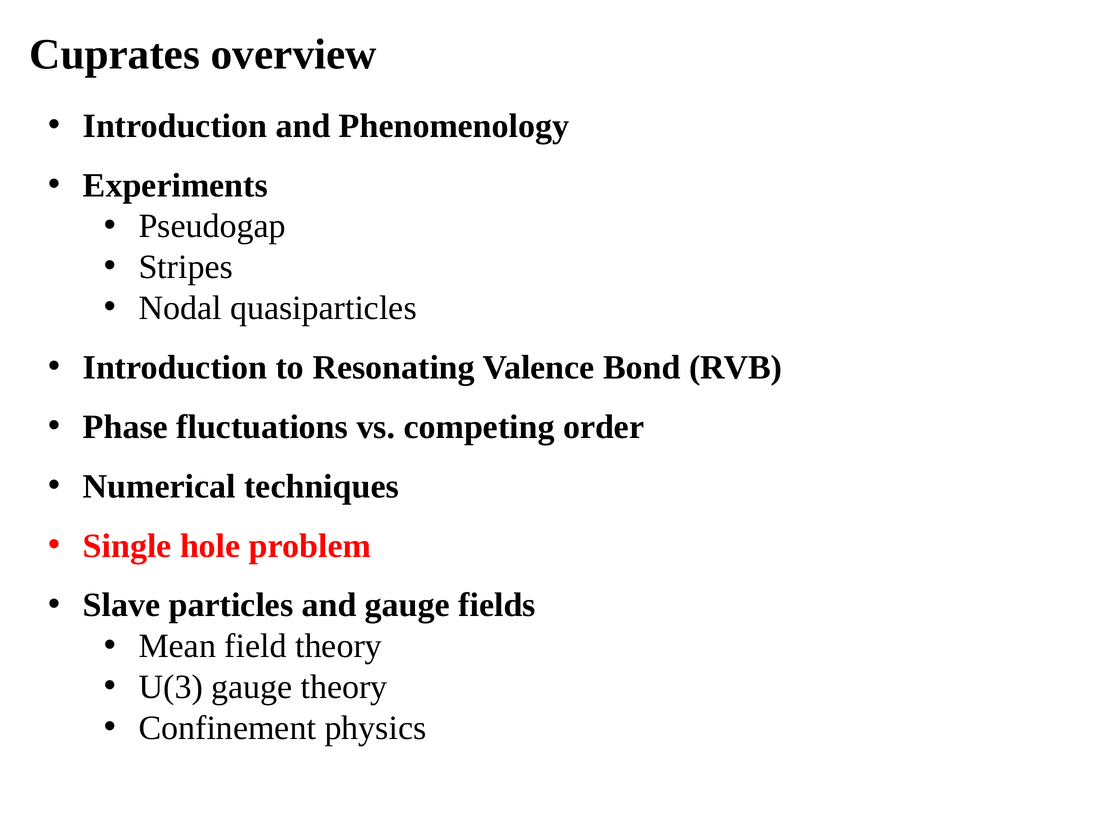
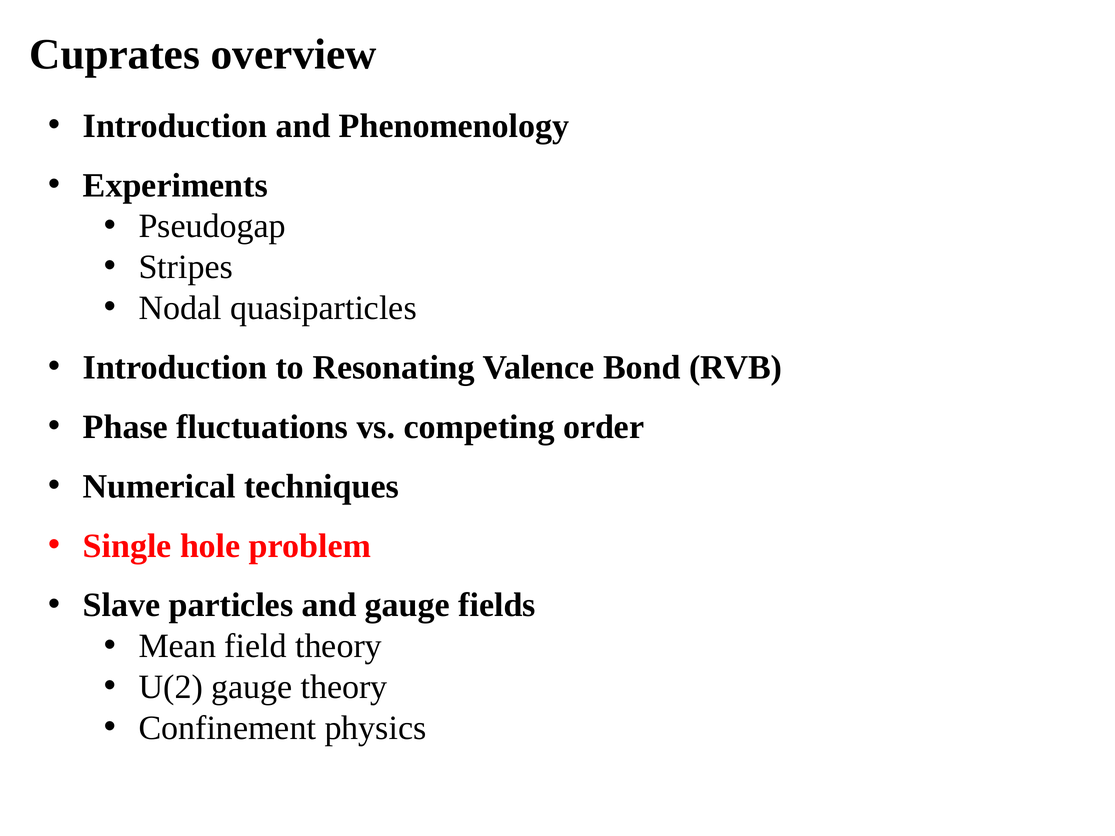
U(3: U(3 -> U(2 (171, 687)
